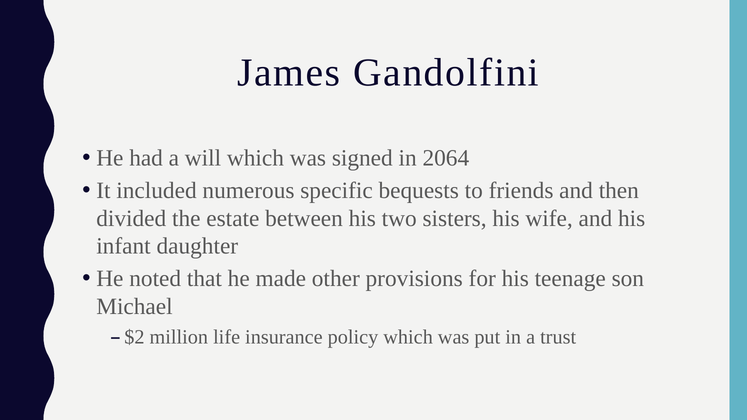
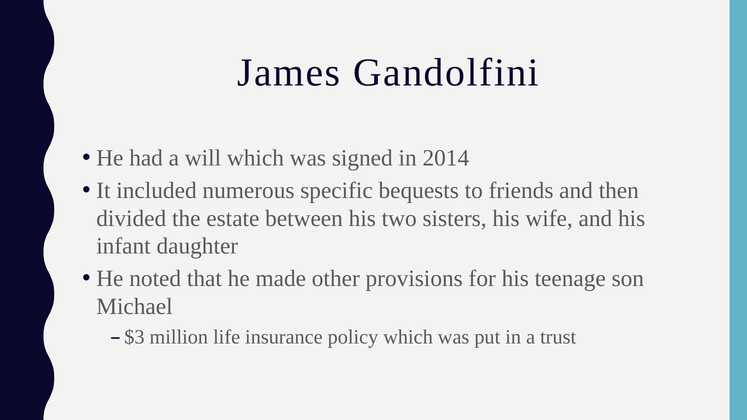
2064: 2064 -> 2014 (446, 158)
$2: $2 -> $3 (134, 337)
